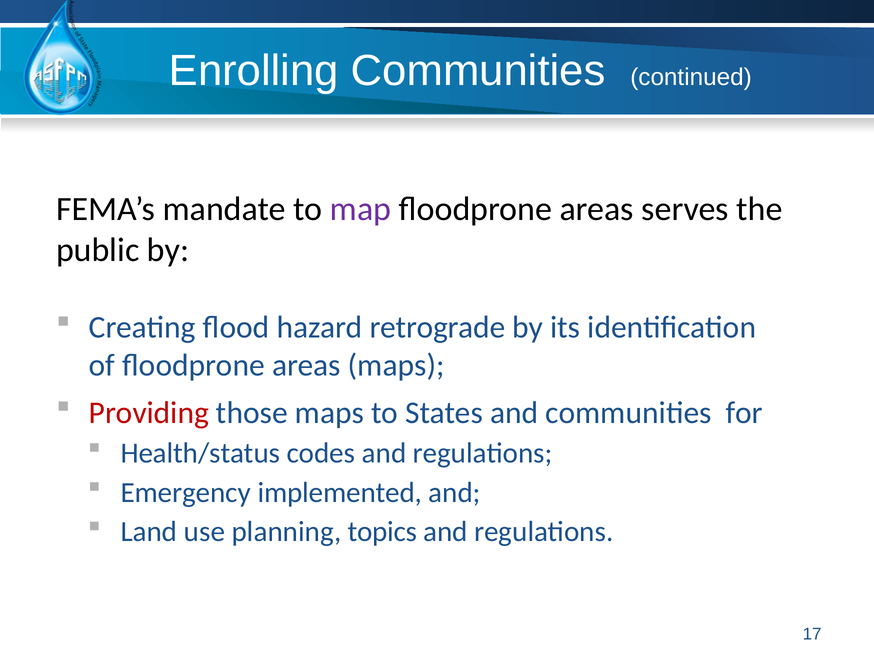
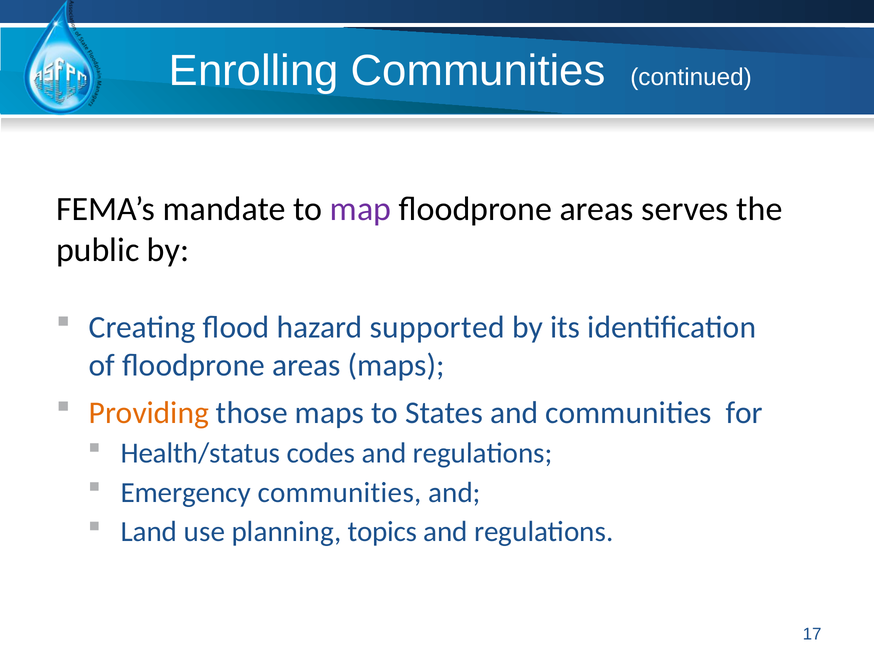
retrograde: retrograde -> supported (437, 328)
Providing colour: red -> orange (149, 413)
Emergency implemented: implemented -> communities (340, 493)
